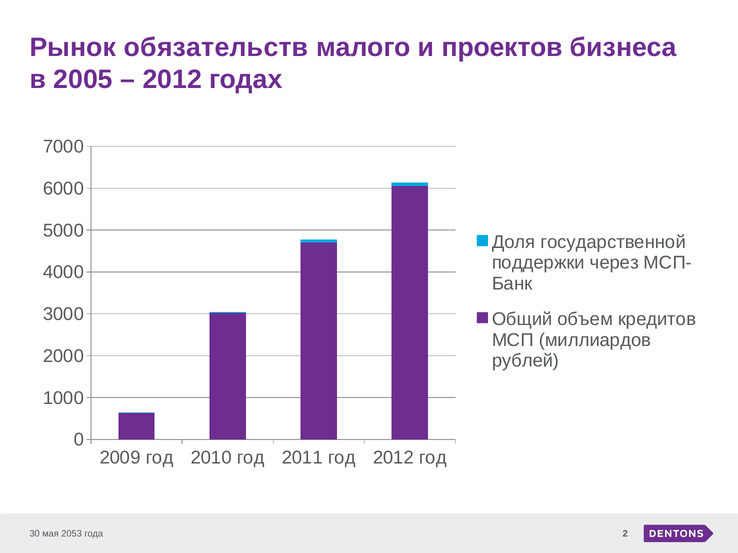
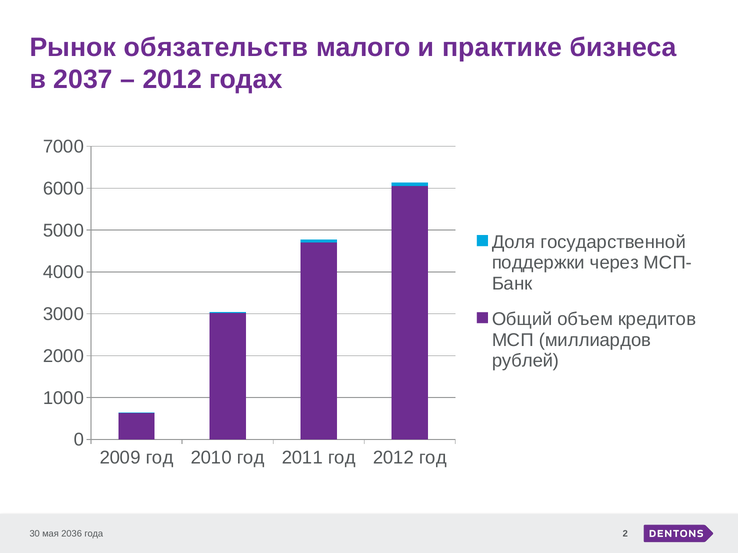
проектов: проектов -> практике (502, 47)
2005: 2005 -> 2037 (83, 79)
2053: 2053 -> 2036 (72, 534)
